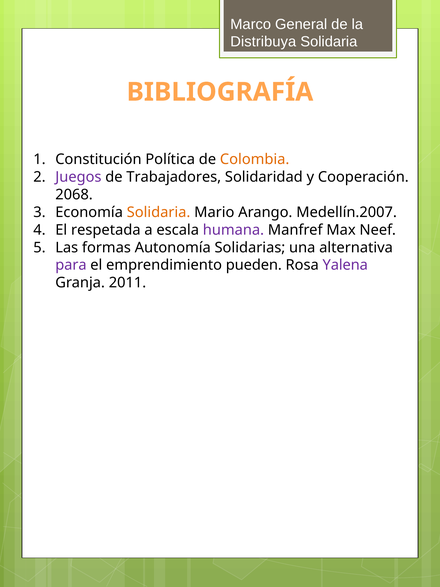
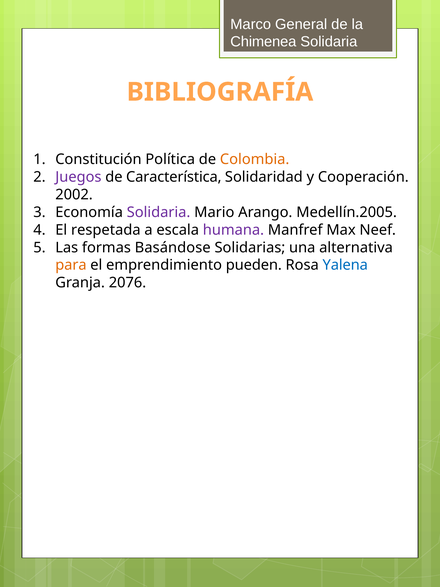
Distribuya: Distribuya -> Chimenea (263, 42)
Trabajadores: Trabajadores -> Característica (174, 177)
2068: 2068 -> 2002 (74, 195)
Solidaria colour: orange -> purple (159, 212)
Medellín.2007: Medellín.2007 -> Medellín.2005 (347, 212)
Autonomía: Autonomía -> Basándose (173, 247)
para colour: purple -> orange (71, 265)
Yalena colour: purple -> blue (345, 265)
2011: 2011 -> 2076 (127, 283)
